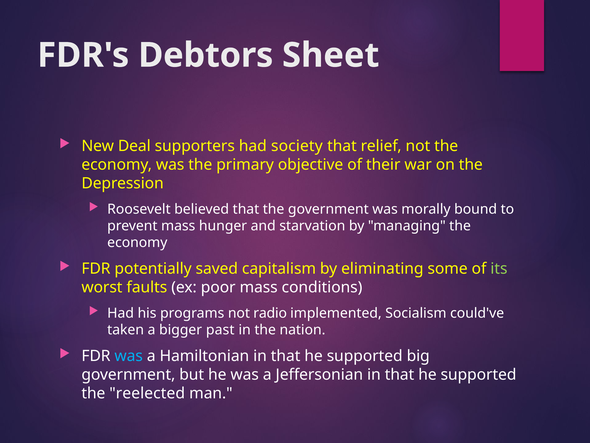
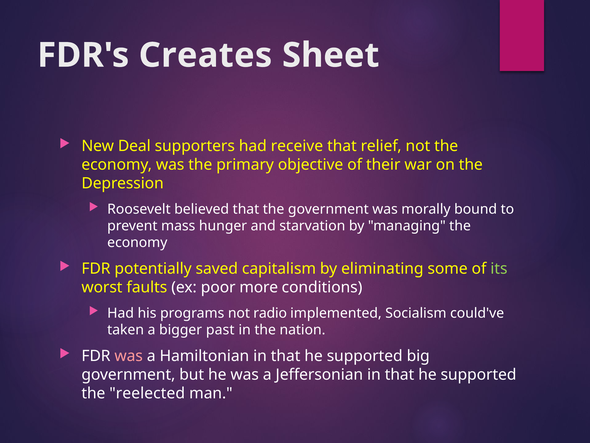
Debtors: Debtors -> Creates (205, 55)
society: society -> receive (297, 146)
poor mass: mass -> more (259, 287)
was colour: light blue -> pink (129, 356)
